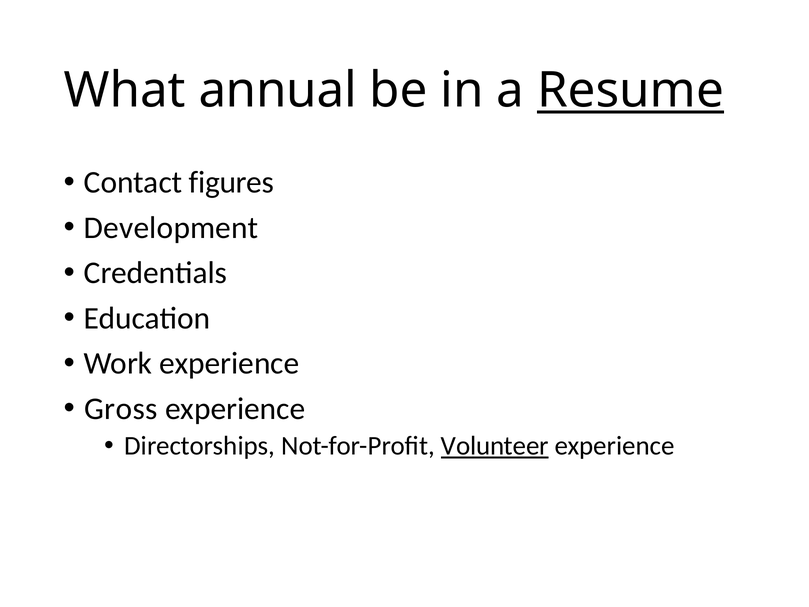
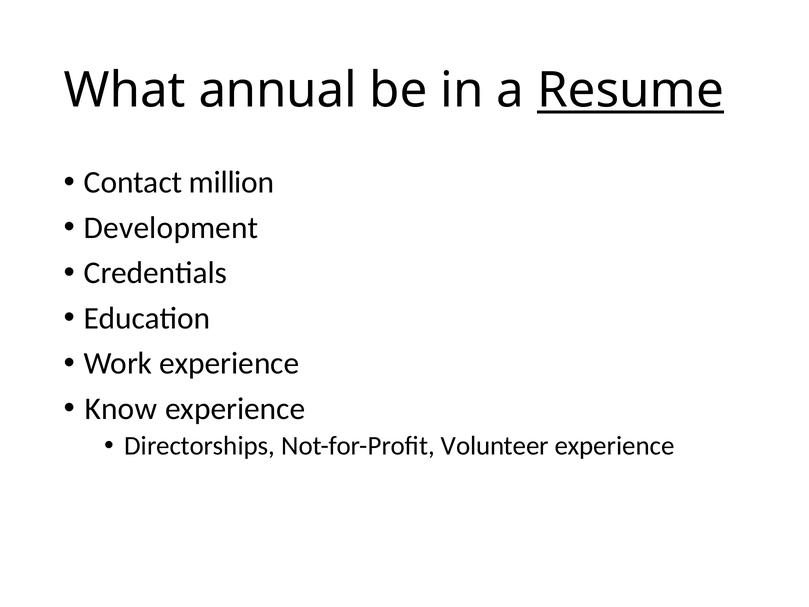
figures: figures -> million (232, 182)
Gross: Gross -> Know (121, 409)
Volunteer underline: present -> none (495, 446)
